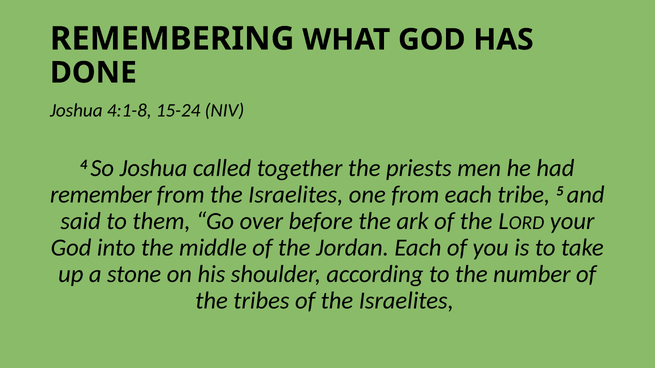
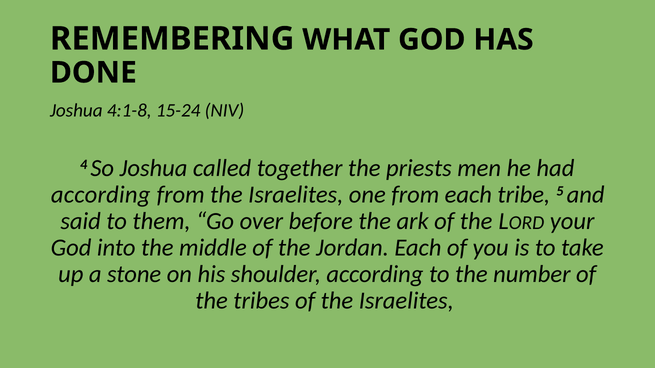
remember: remember -> according (101, 195)
